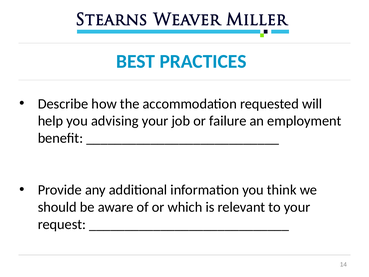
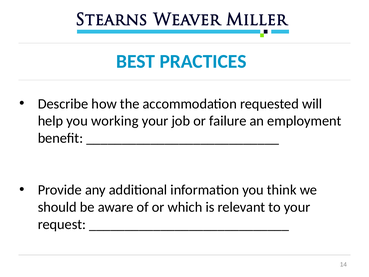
advising: advising -> working (115, 121)
